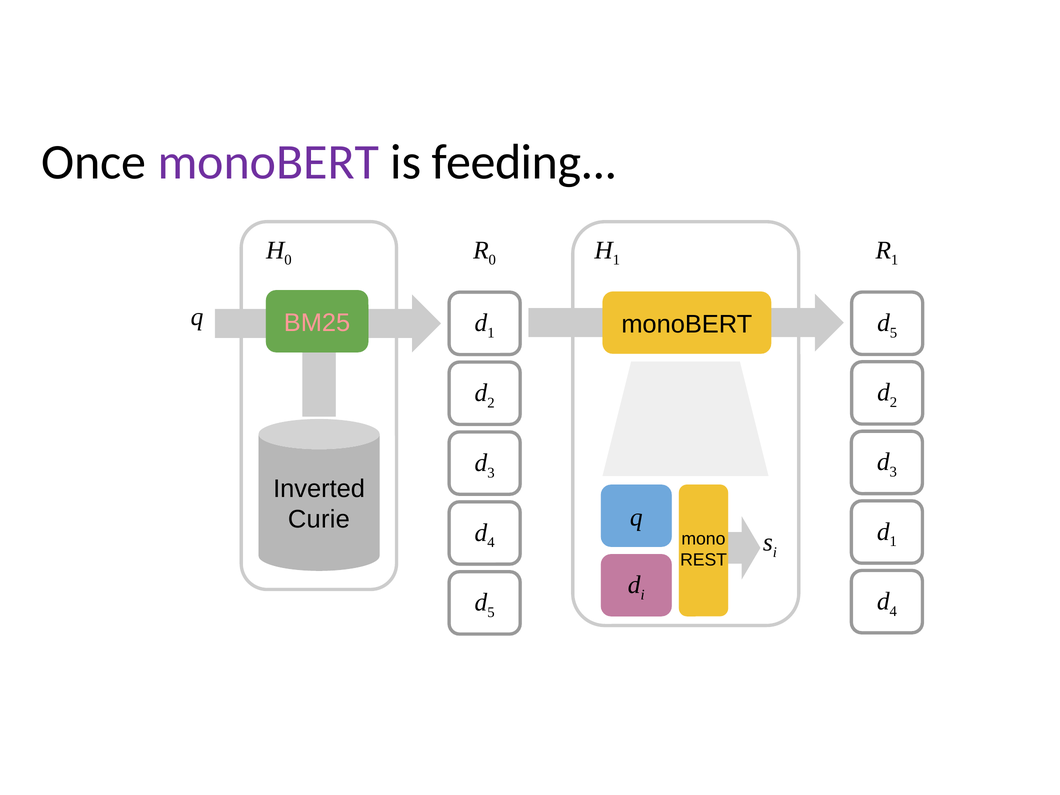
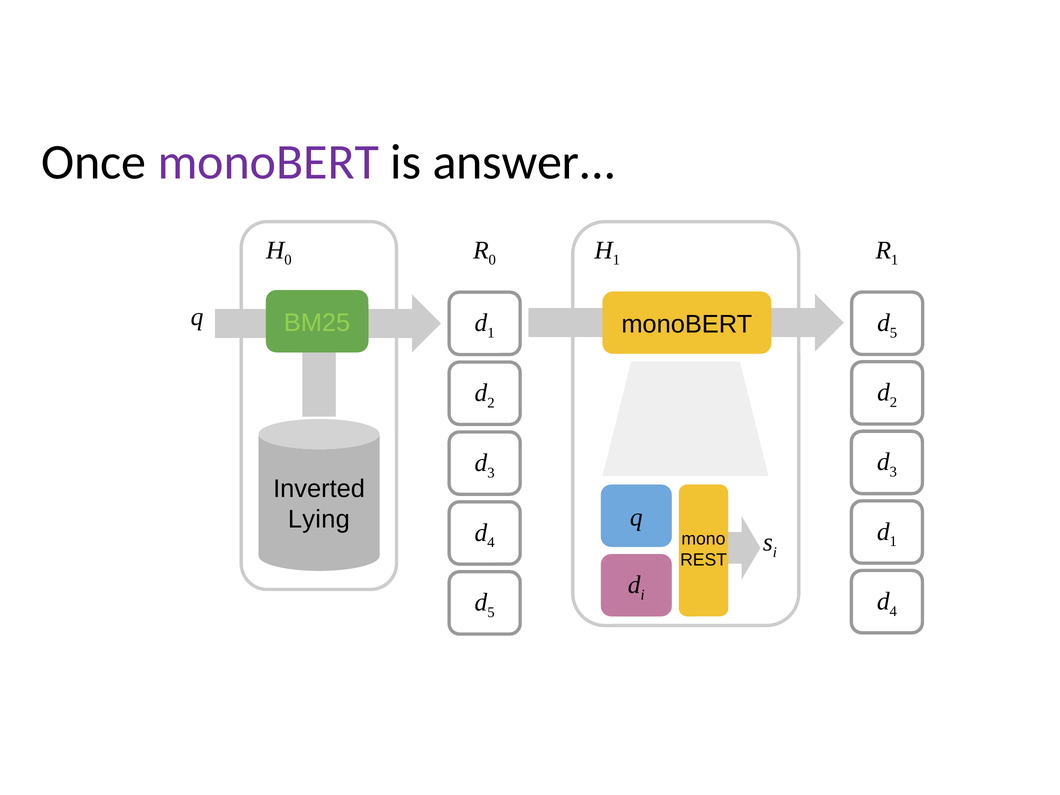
feeding: feeding -> answer (524, 162)
BM25 colour: pink -> light green (317, 323)
Curie: Curie -> Lying (319, 520)
